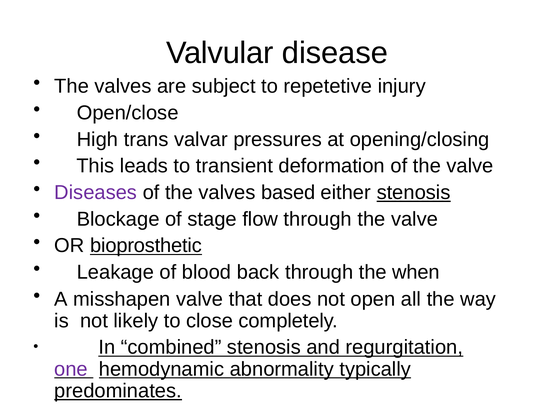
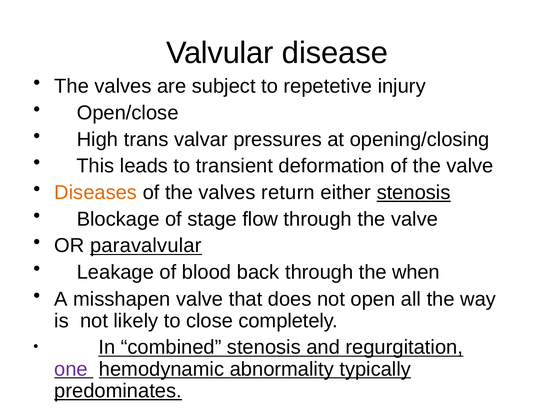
Diseases colour: purple -> orange (96, 192)
based: based -> return (288, 192)
bioprosthetic: bioprosthetic -> paravalvular (146, 245)
